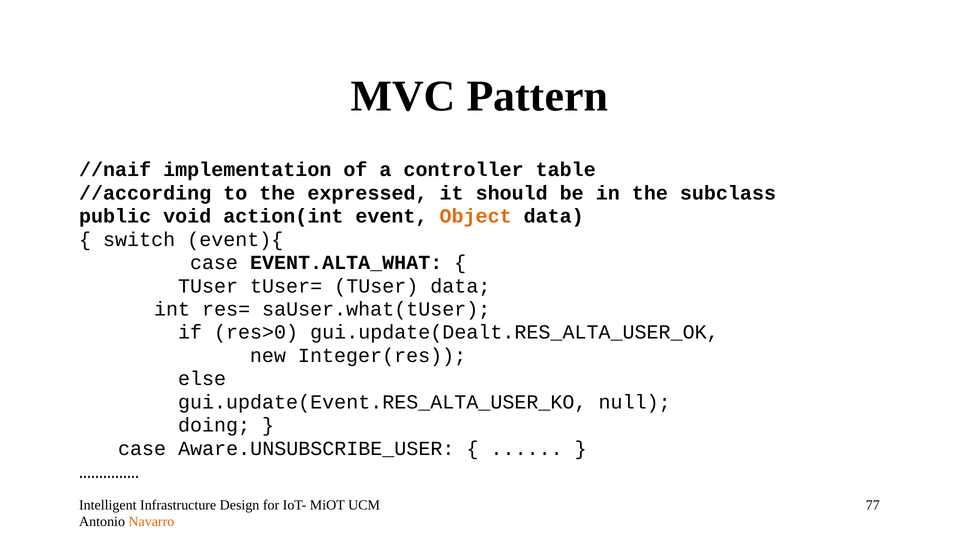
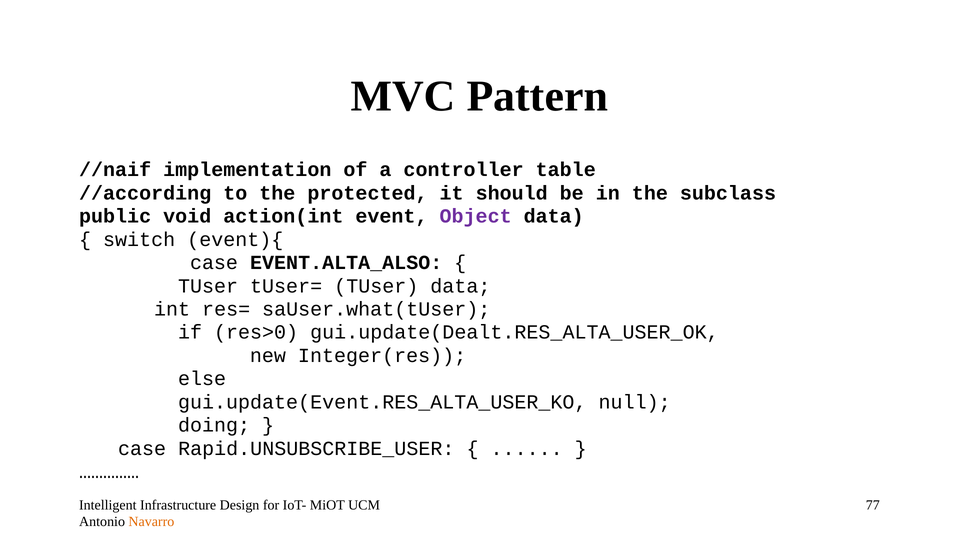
expressed: expressed -> protected (367, 193)
Object colour: orange -> purple (476, 216)
EVENT.ALTA_WHAT: EVENT.ALTA_WHAT -> EVENT.ALTA_ALSO (346, 262)
Aware.UNSUBSCRIBE_USER: Aware.UNSUBSCRIBE_USER -> Rapid.UNSUBSCRIBE_USER (316, 448)
